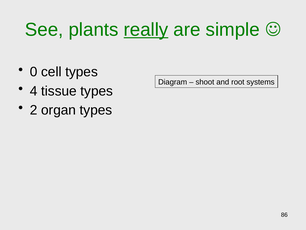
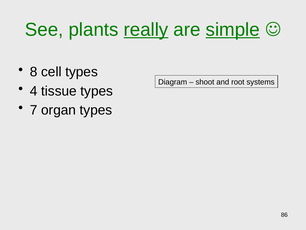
simple underline: none -> present (233, 30)
0: 0 -> 8 (34, 72)
2: 2 -> 7 (34, 110)
